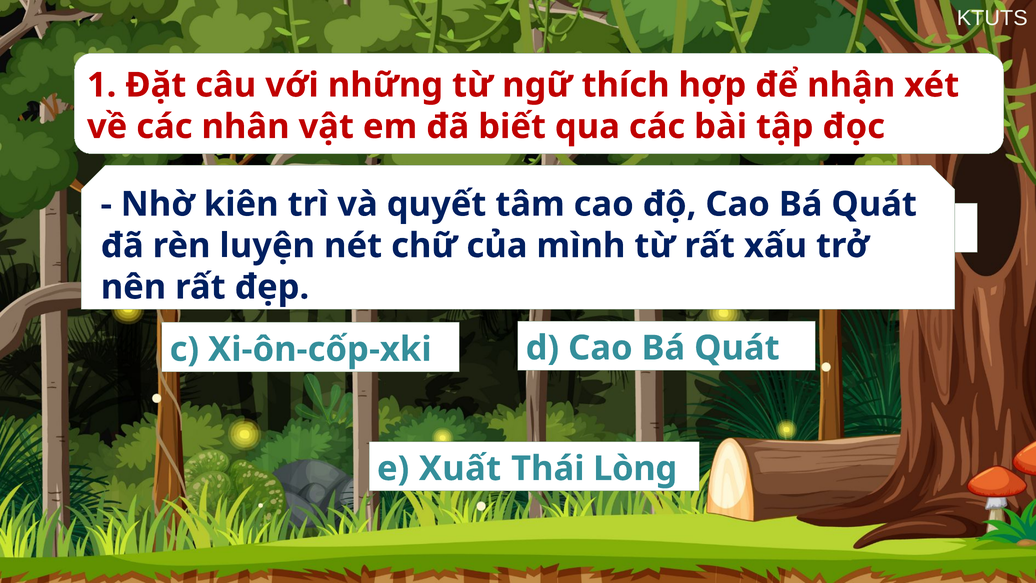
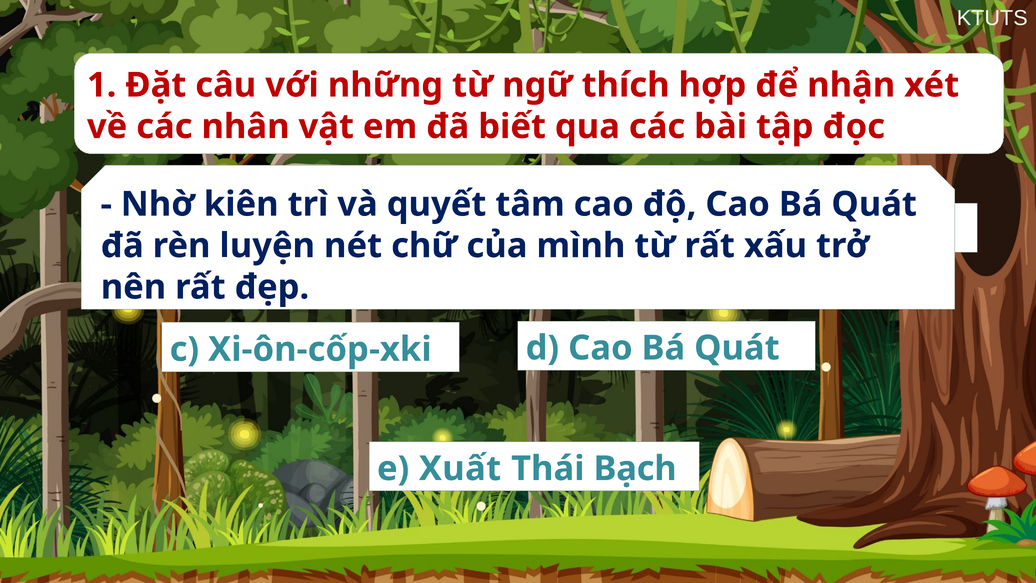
Lòng: Lòng -> Bạch (635, 468)
